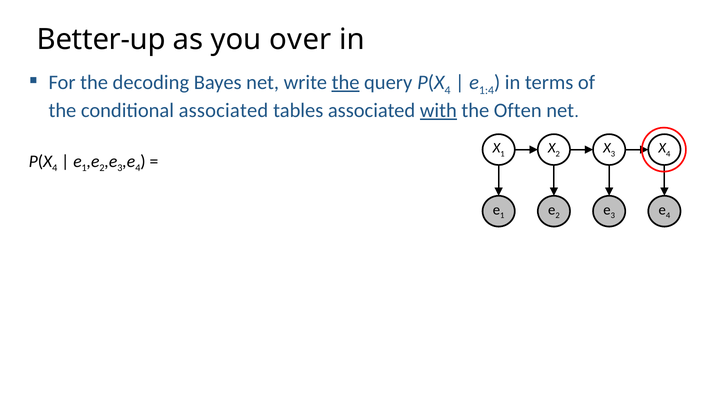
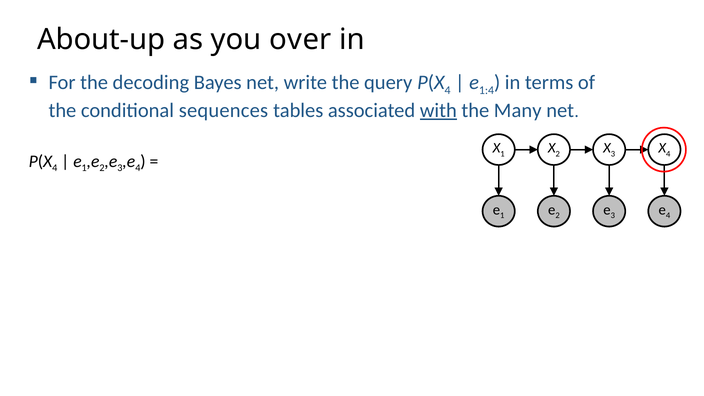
Better-up: Better-up -> About-up (101, 39)
the underline: present -> none (346, 82)
conditional associated: associated -> sequences (223, 110)
Often: Often -> Many (518, 110)
